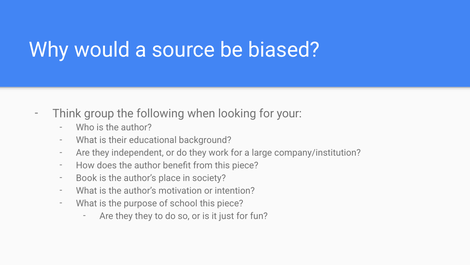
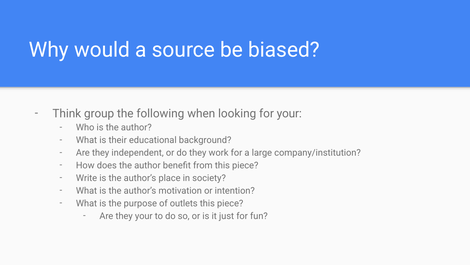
Book: Book -> Write (87, 178)
school: school -> outlets (184, 203)
they they: they -> your (144, 216)
